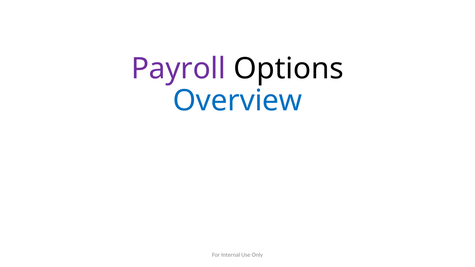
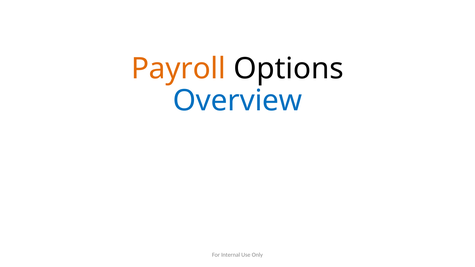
Payroll colour: purple -> orange (178, 69)
